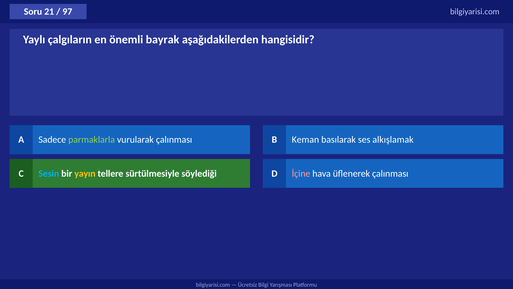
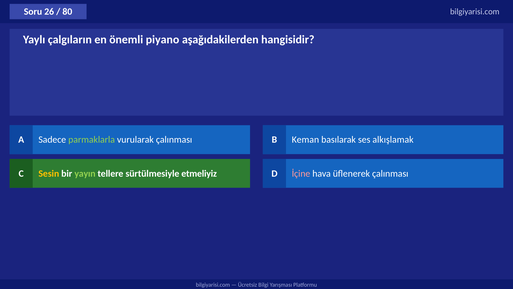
21: 21 -> 26 (49, 12)
97: 97 -> 80 (67, 12)
bayrak: bayrak -> piyano (163, 39)
Sesin colour: light blue -> yellow (49, 173)
yayın colour: yellow -> light green (85, 173)
söylediği: söylediği -> etmeliyiz (199, 173)
